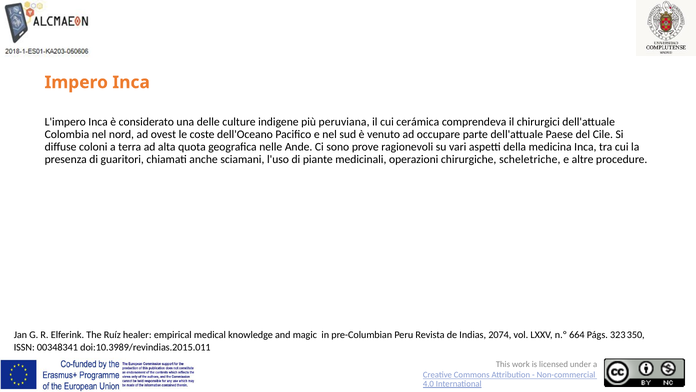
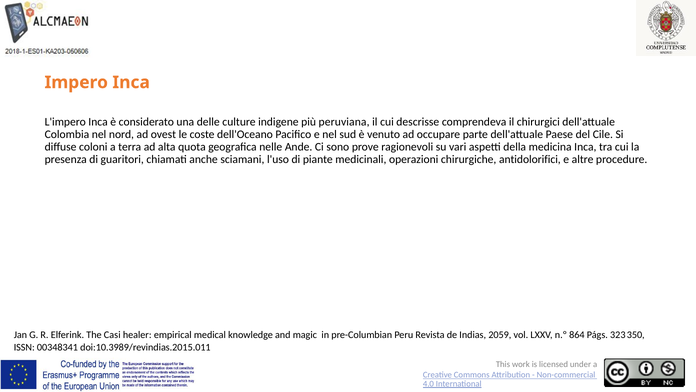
cerámica: cerámica -> descrisse (418, 122)
scheletriche: scheletriche -> antidolorifici (530, 159)
Ruíz: Ruíz -> Casi (112, 335)
2074: 2074 -> 2059 (500, 335)
664: 664 -> 864 (577, 335)
